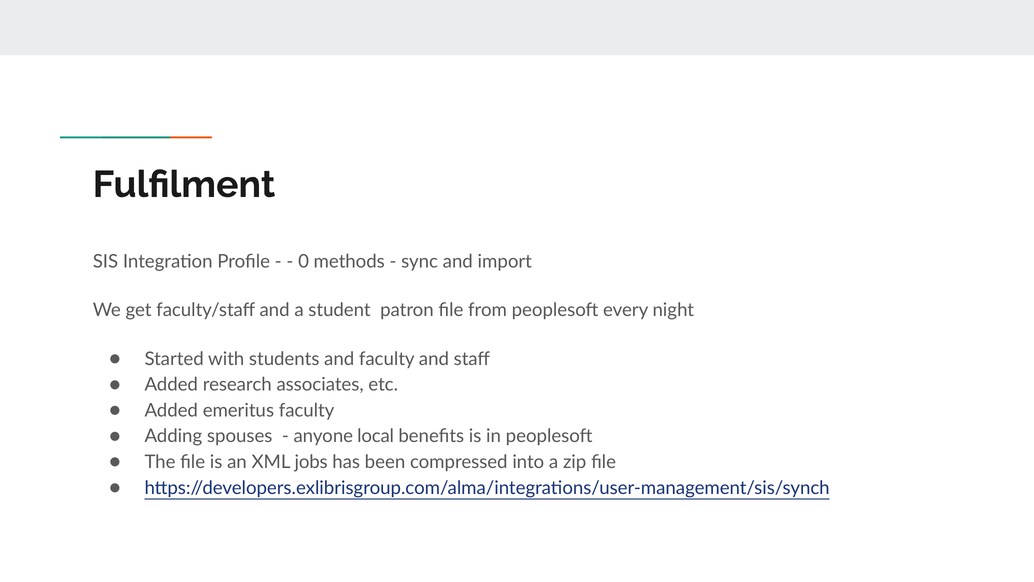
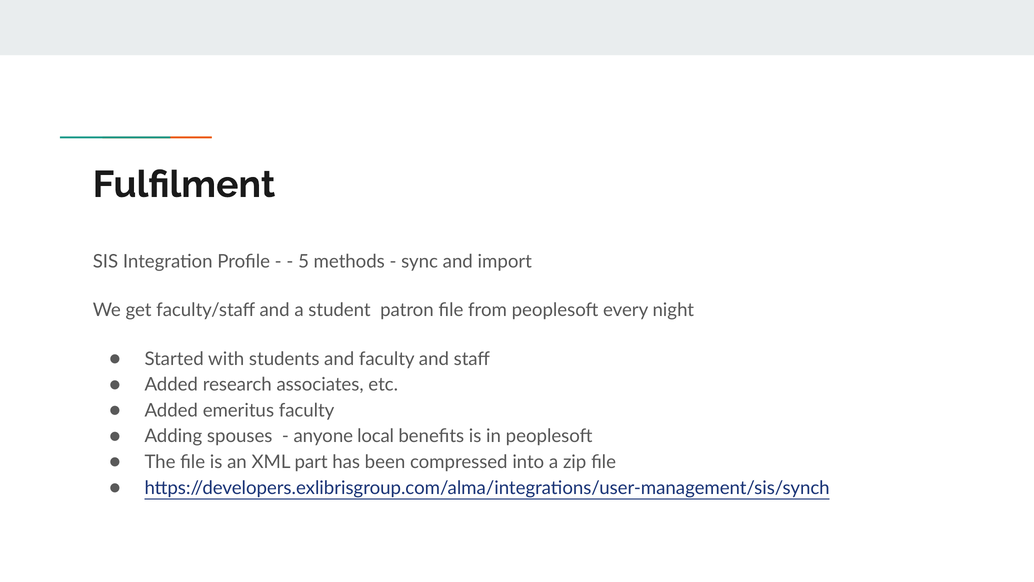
0: 0 -> 5 (304, 261)
jobs: jobs -> part (311, 462)
